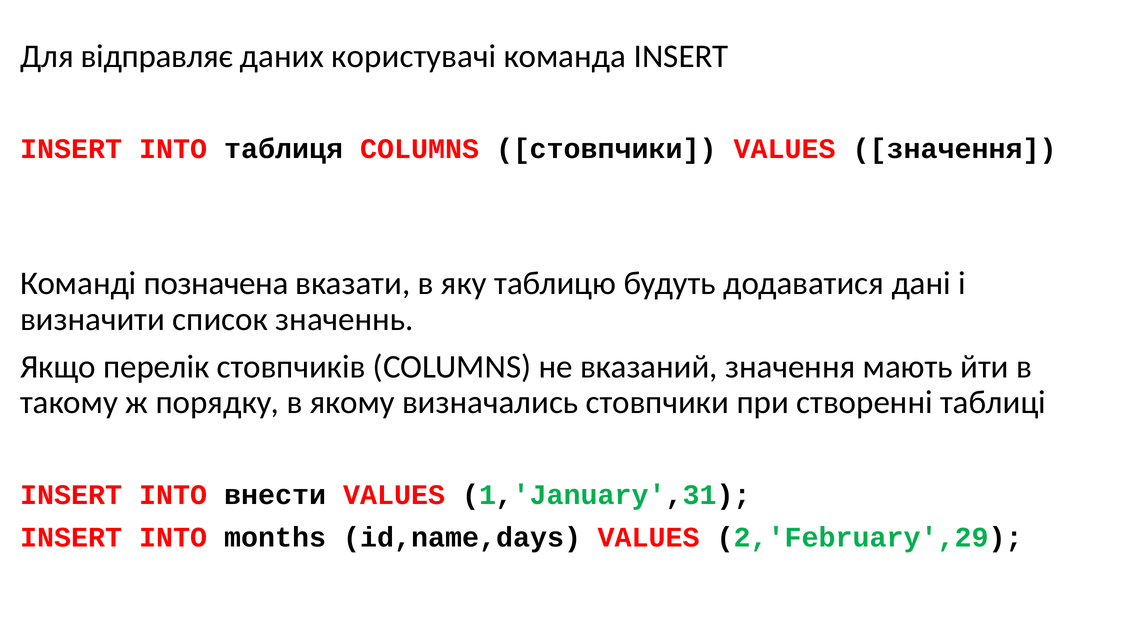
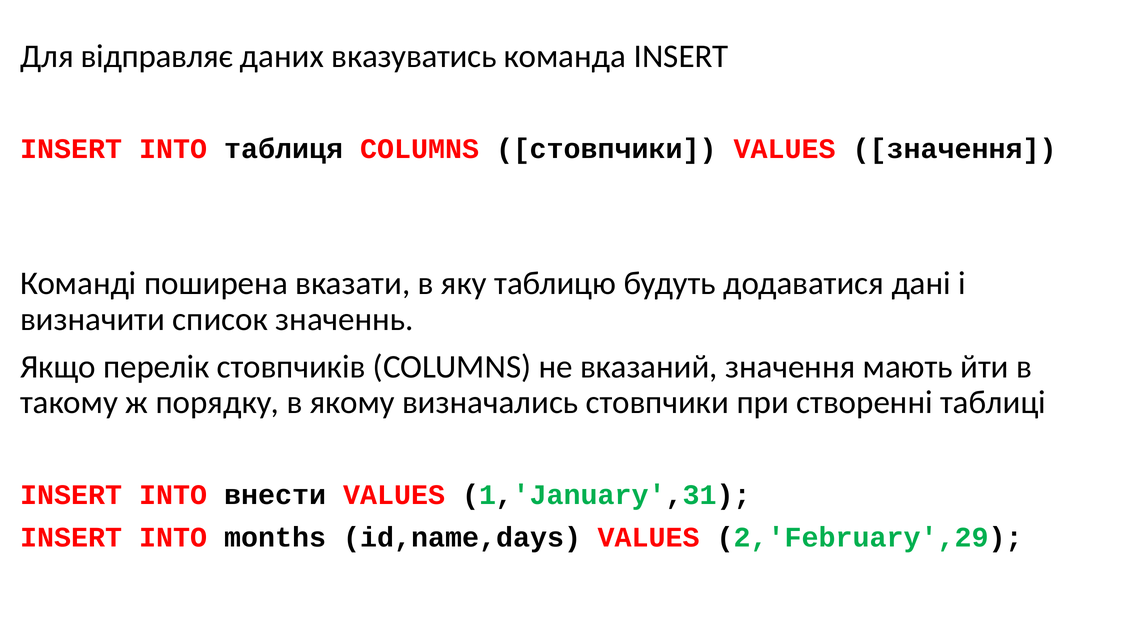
користувачі: користувачі -> вказуватись (414, 56)
позначена: позначена -> поширена (216, 284)
